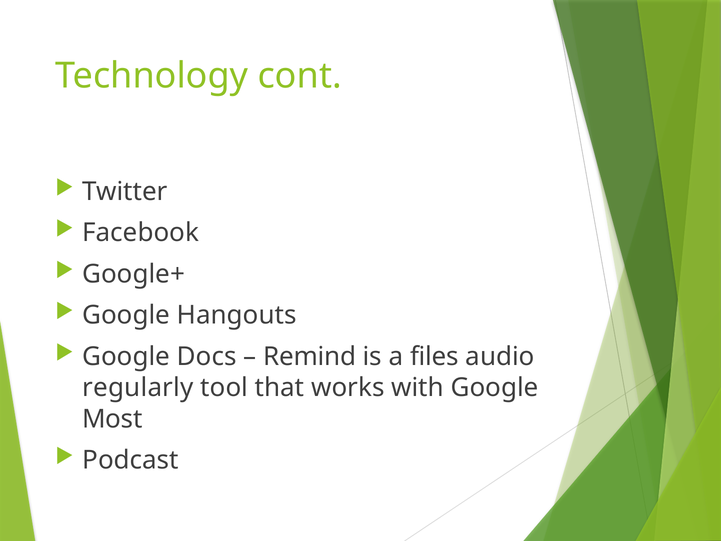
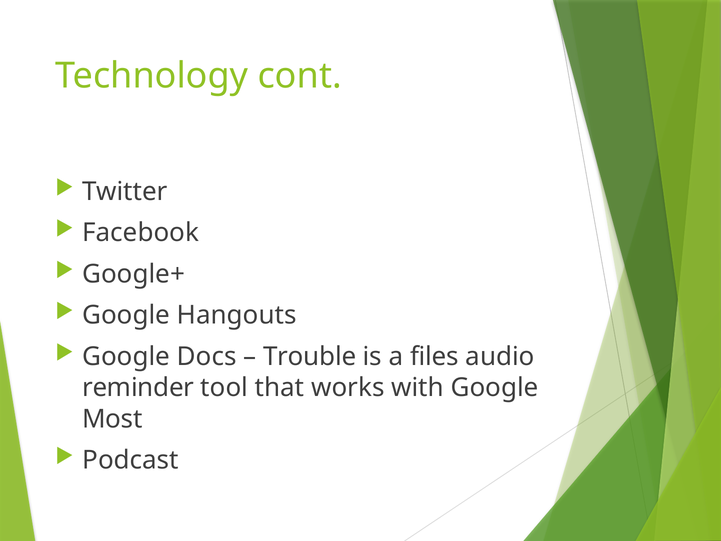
Remind: Remind -> Trouble (310, 356)
regularly: regularly -> reminder (138, 388)
